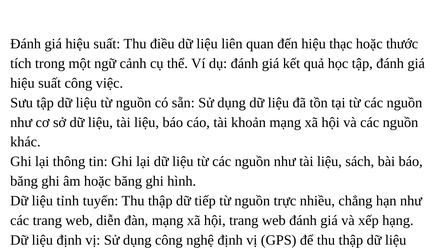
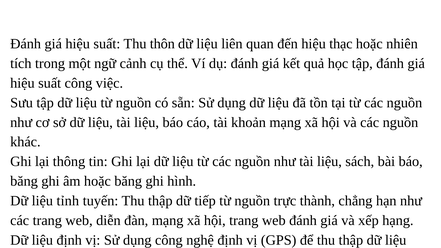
điều: điều -> thôn (162, 44)
thước: thước -> nhiên (402, 44)
nhiều: nhiều -> thành (317, 201)
